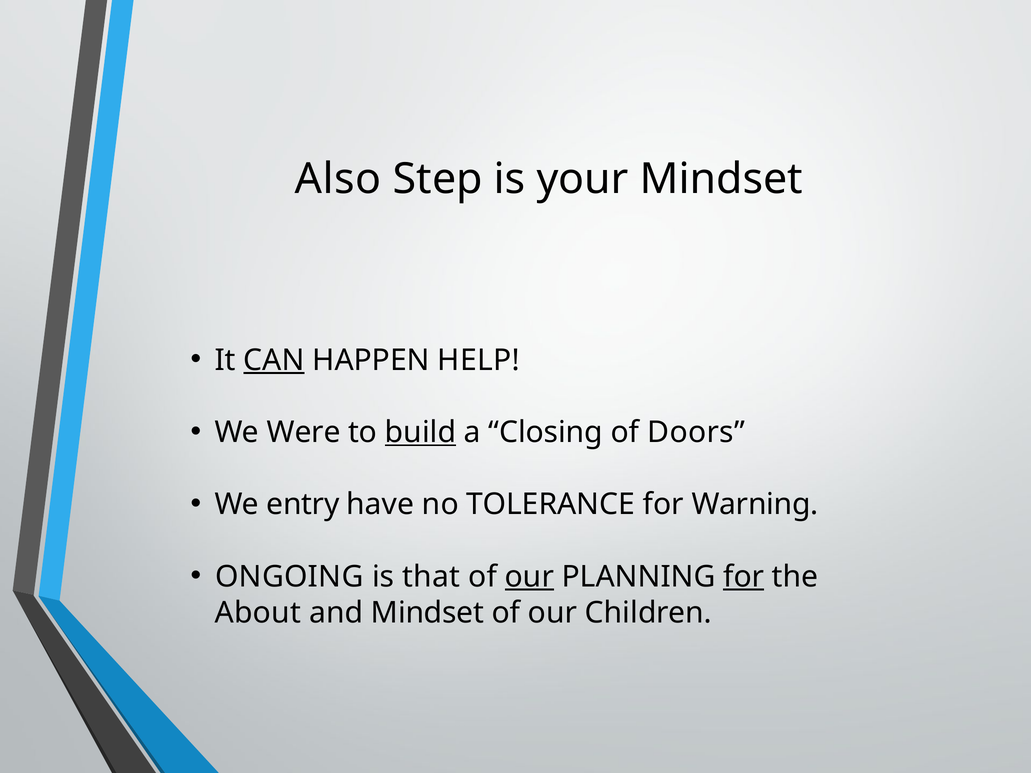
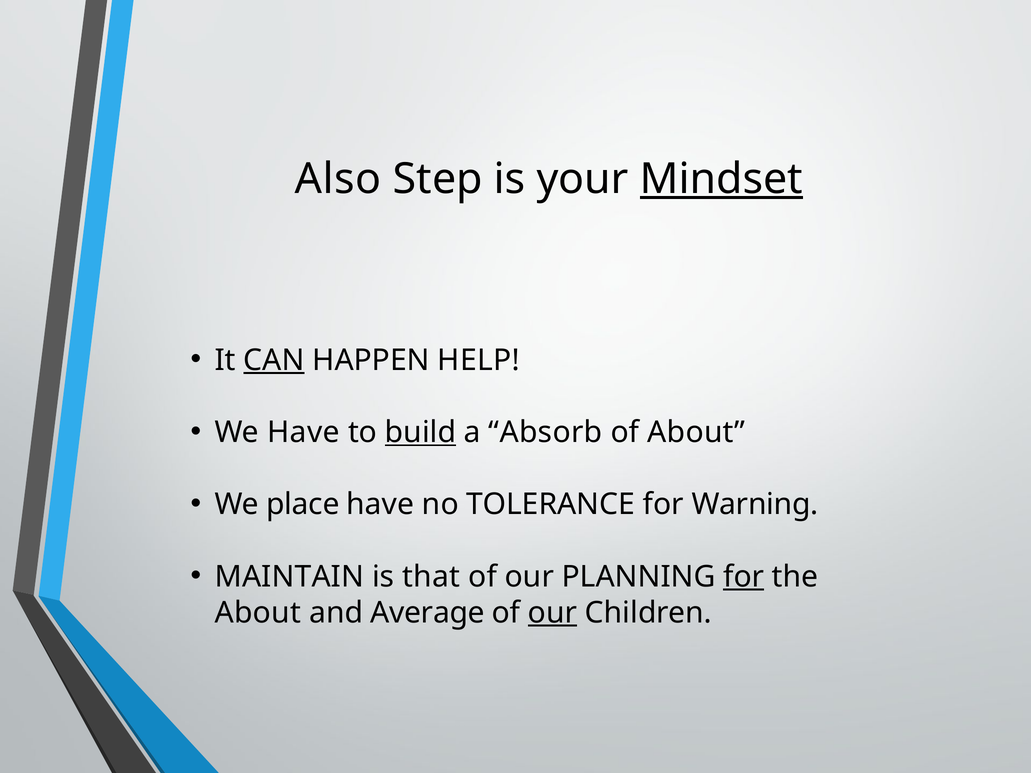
Mindset underline: none -> present (721, 179)
We Were: Were -> Have (303, 432)
Closing: Closing -> Absorb (545, 432)
of Doors: Doors -> About (696, 432)
entry: entry -> place (303, 505)
ONGOING: ONGOING -> MAINTAIN (289, 577)
our underline: present -> none (529, 577)
and Mindset: Mindset -> Average (428, 613)
our underline: none -> present (553, 613)
